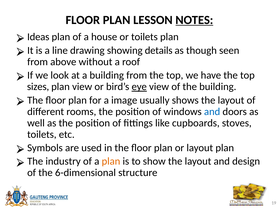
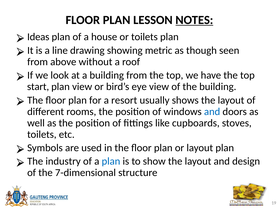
details: details -> metric (159, 50)
sizes: sizes -> start (38, 87)
eye underline: present -> none (139, 87)
image: image -> resort (124, 100)
plan colour: orange -> blue (111, 162)
6-dimensional: 6-dimensional -> 7-dimensional (85, 173)
